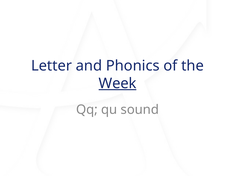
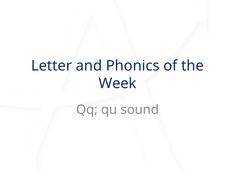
Week underline: present -> none (118, 83)
